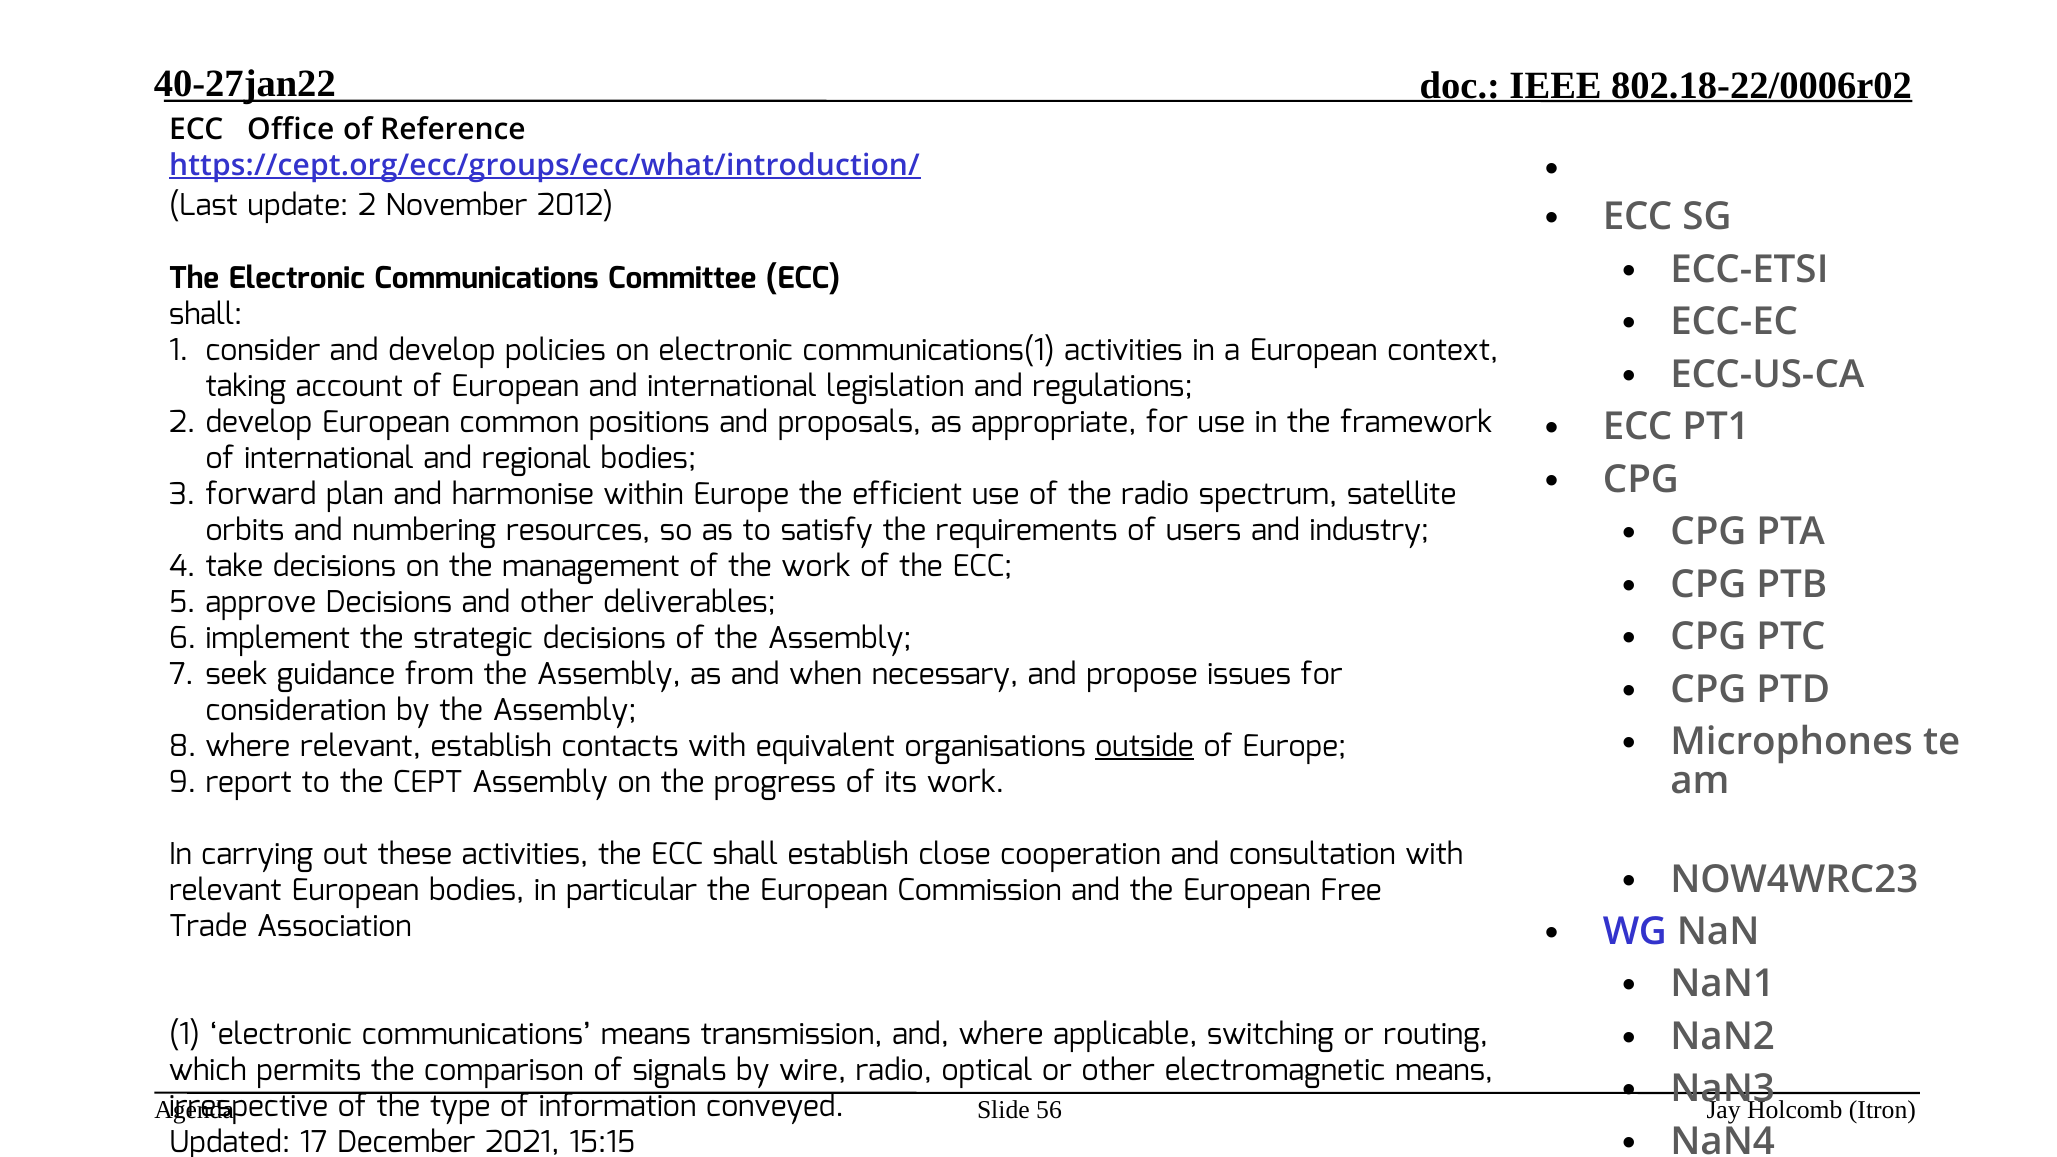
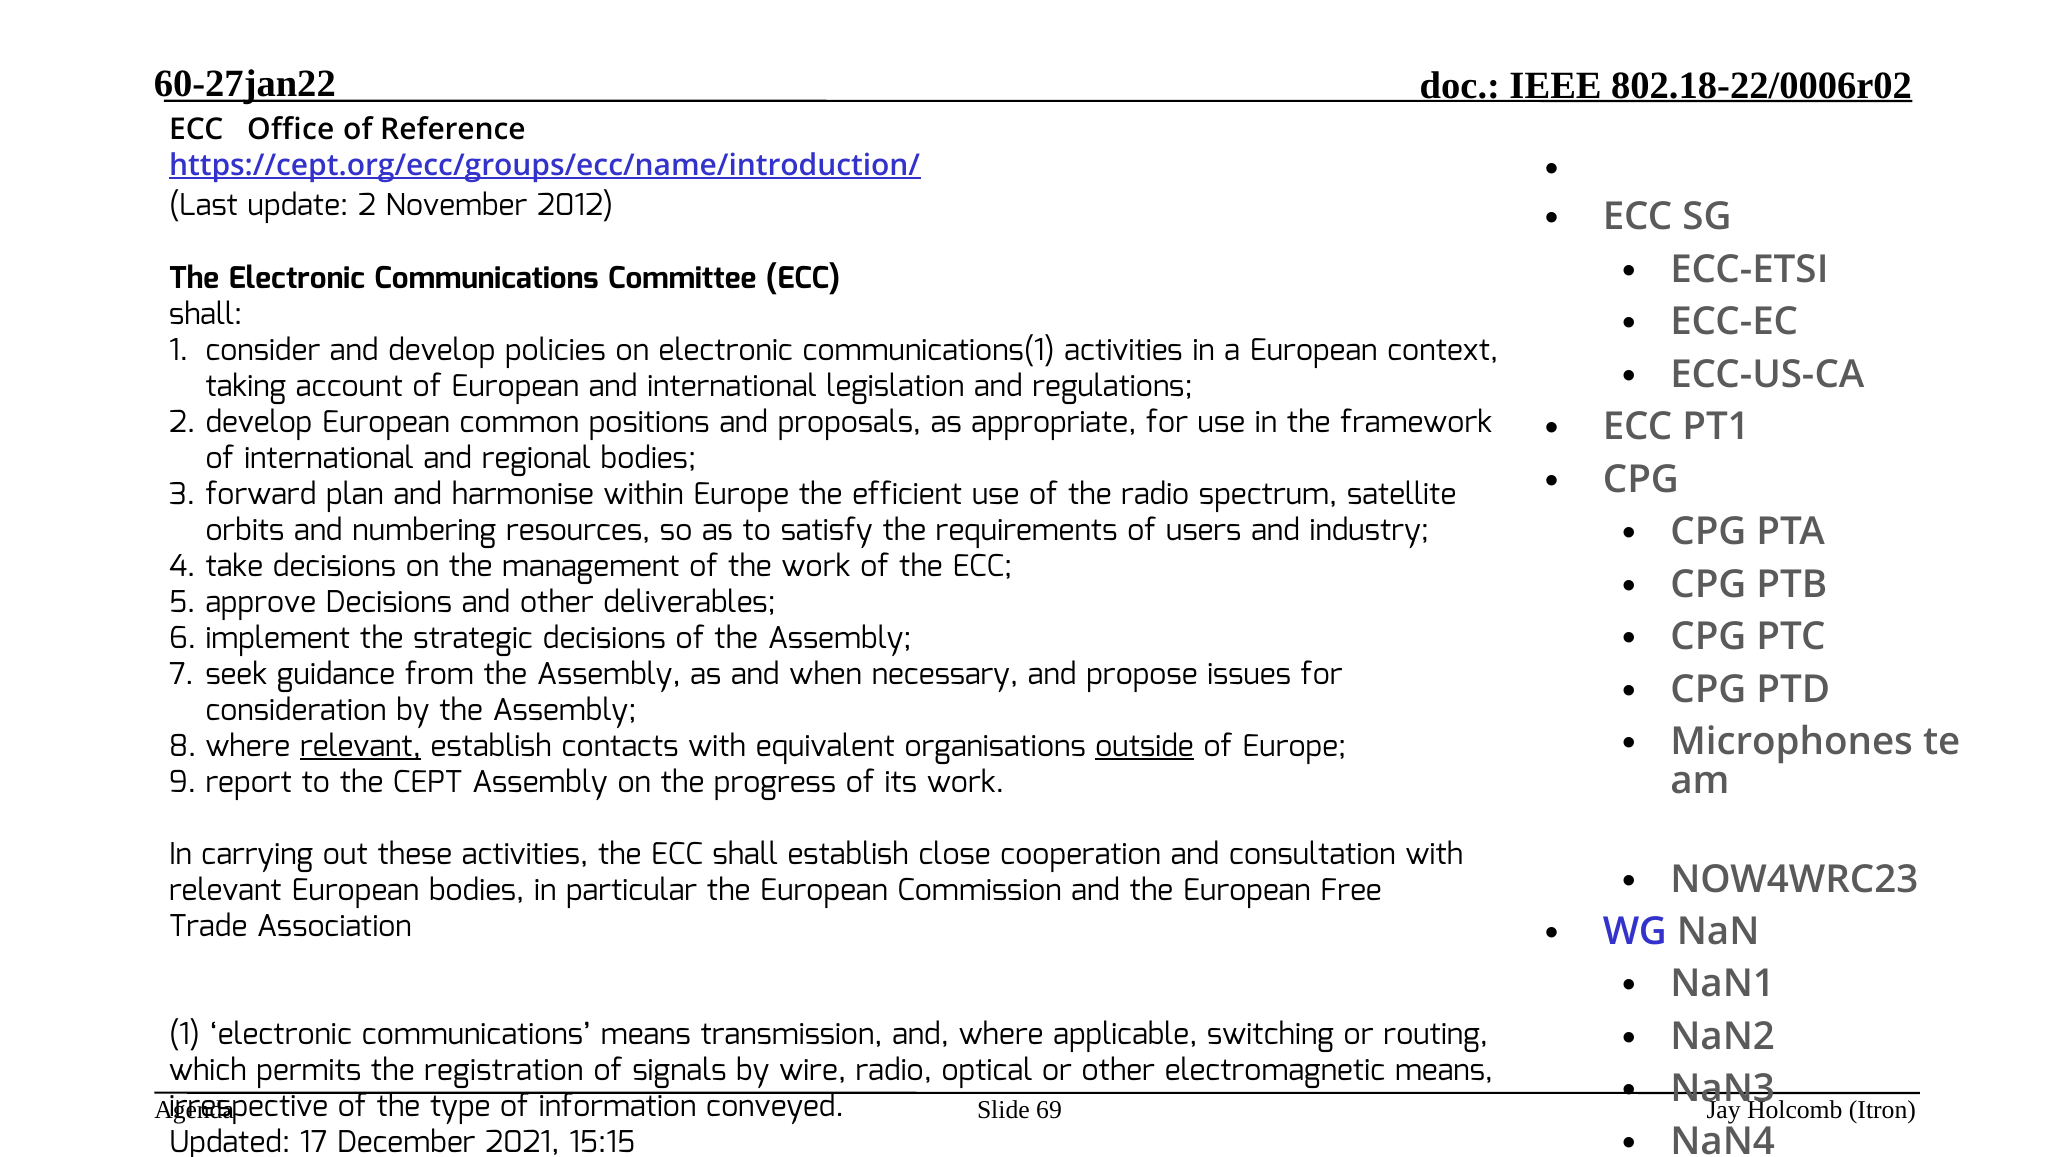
40-27jan22: 40-27jan22 -> 60-27jan22 (245, 84)
https://cept.org/ecc/groups/ecc/what/introduction/: https://cept.org/ecc/groups/ecc/what/introduction/ -> https://cept.org/ecc/groups/ecc/name/introduction/ (545, 165)
relevant underline: none -> present (360, 746)
comparison: comparison -> registration (504, 1070)
56: 56 -> 69 (1049, 1110)
